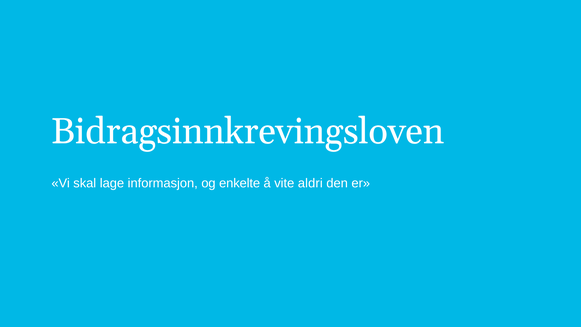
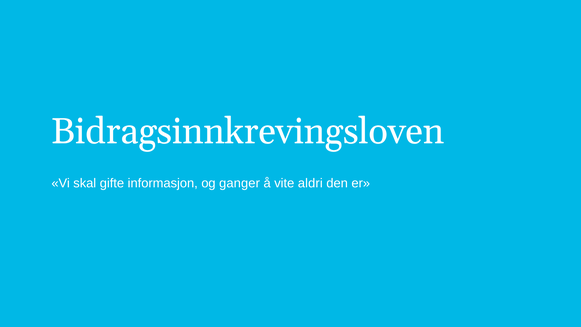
lage: lage -> gifte (112, 183)
enkelte: enkelte -> ganger (240, 183)
